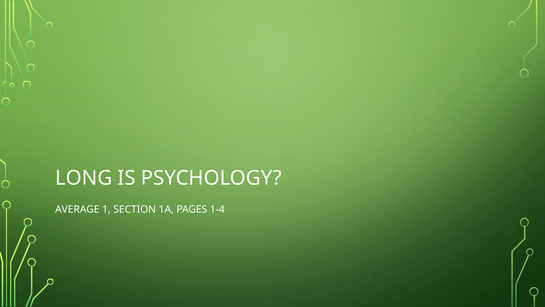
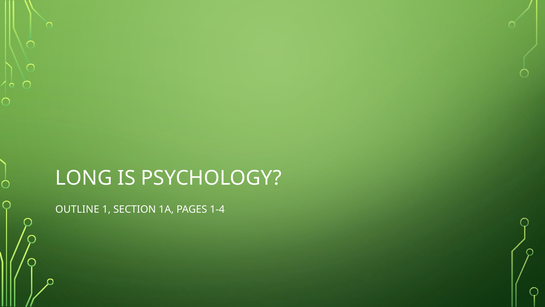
AVERAGE: AVERAGE -> OUTLINE (77, 209)
